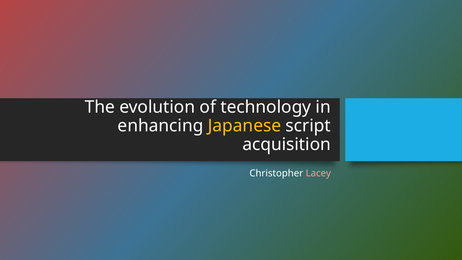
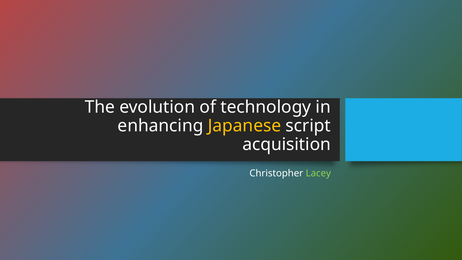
Lacey colour: pink -> light green (318, 173)
